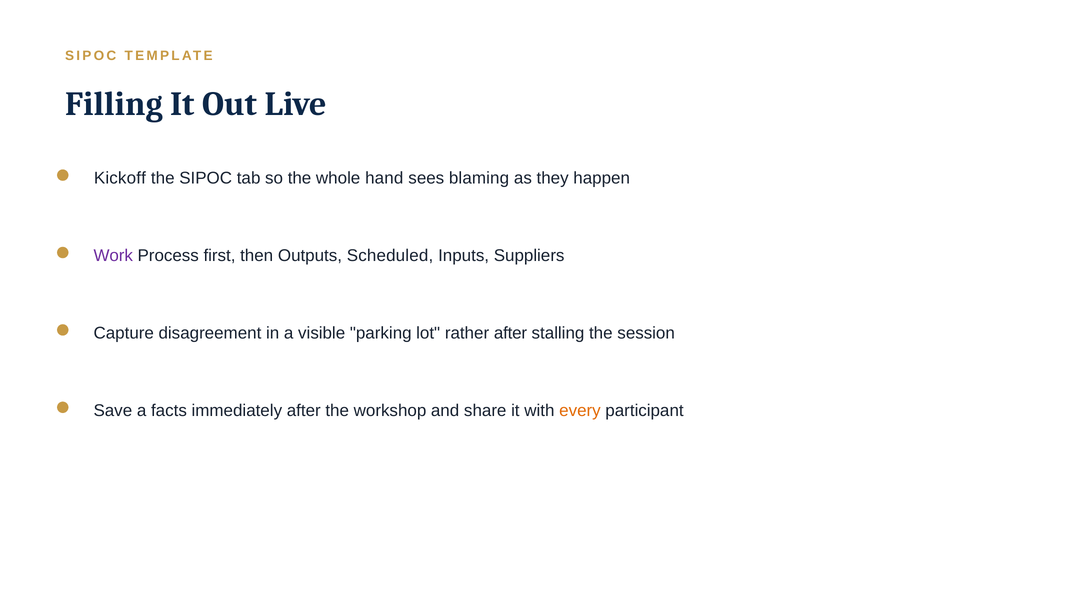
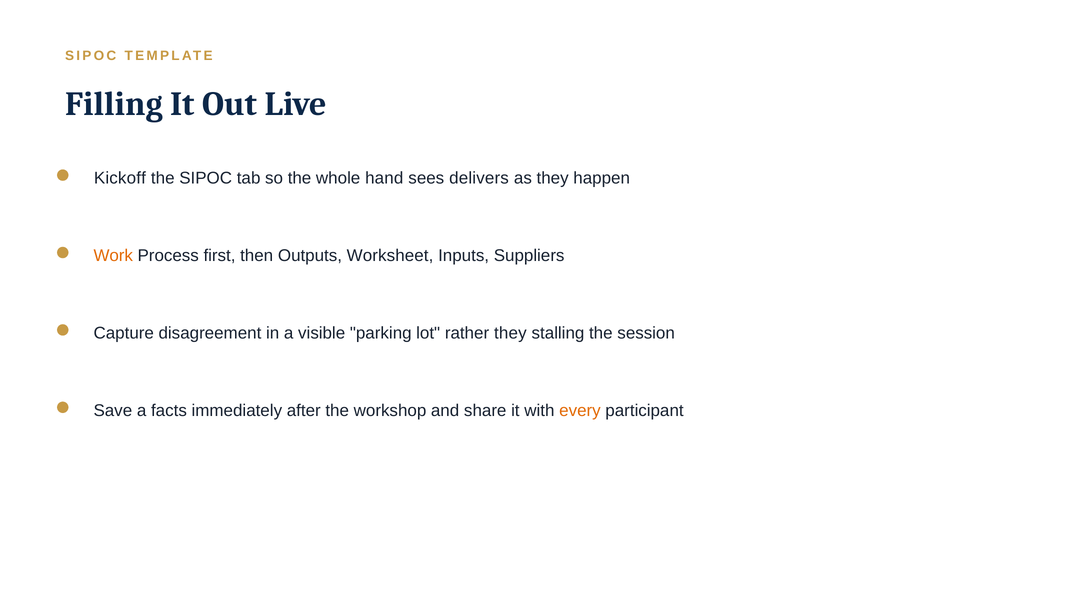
blaming: blaming -> delivers (479, 178)
Work colour: purple -> orange (113, 256)
Scheduled: Scheduled -> Worksheet (390, 256)
rather after: after -> they (510, 333)
